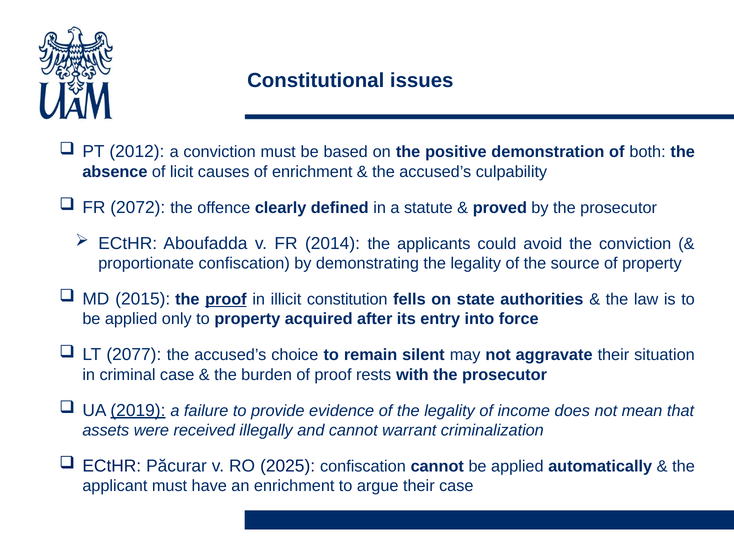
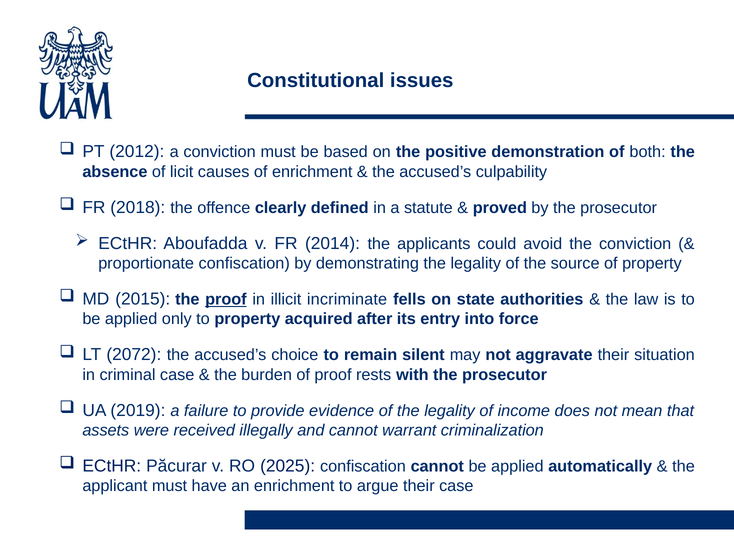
2072: 2072 -> 2018 (138, 207)
constitution: constitution -> incriminate (347, 300)
2077: 2077 -> 2072 (134, 355)
2019 underline: present -> none (138, 411)
